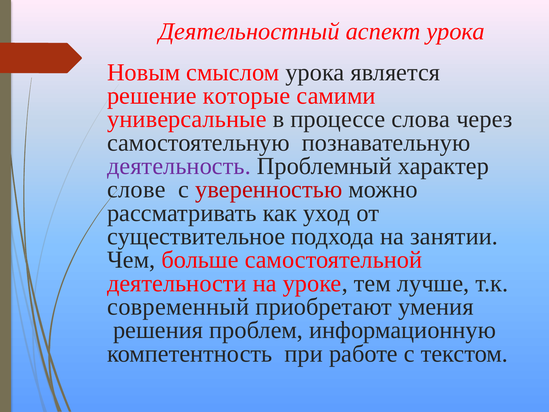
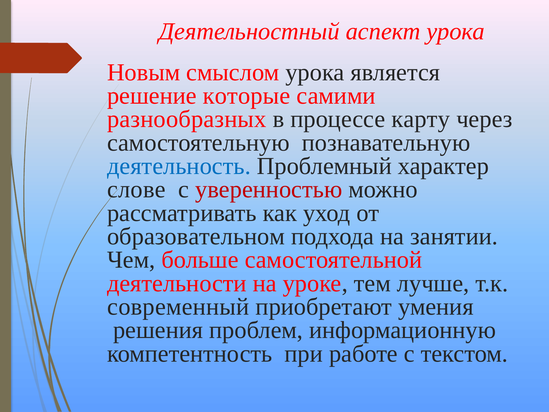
универсальные: универсальные -> разнообразных (187, 119)
слова: слова -> карту (421, 119)
деятельность colour: purple -> blue (179, 166)
существительное: существительное -> образовательном (196, 236)
